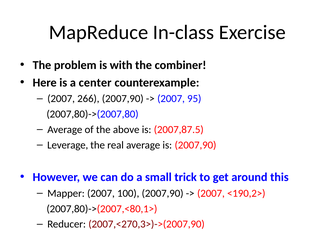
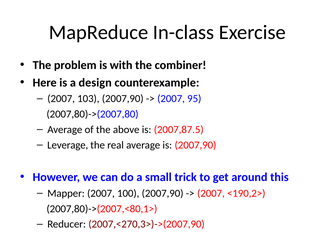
center: center -> design (95, 83)
266: 266 -> 103 (88, 99)
